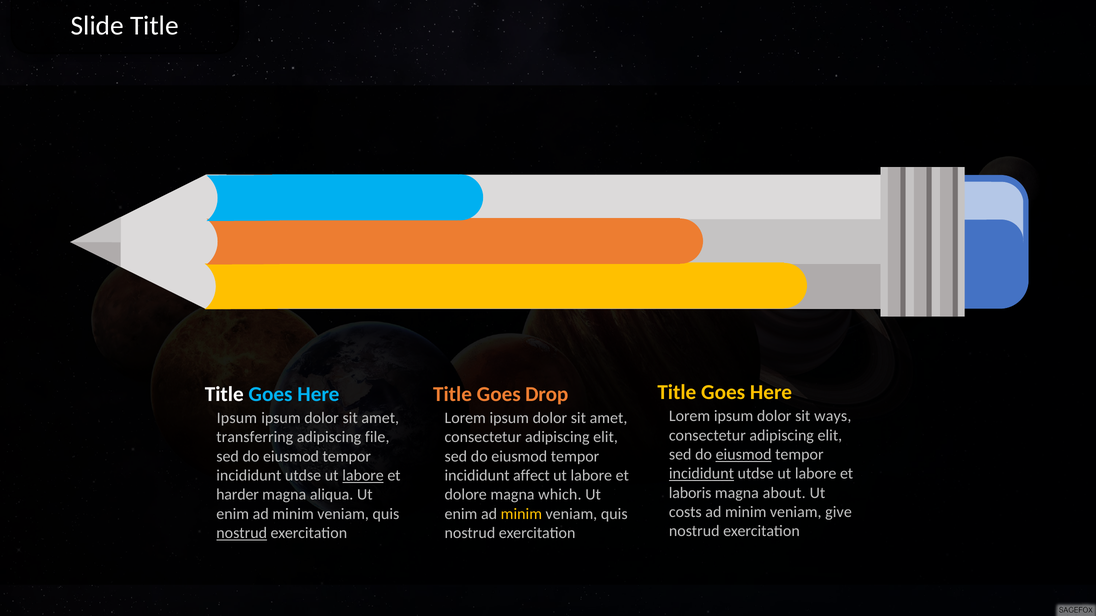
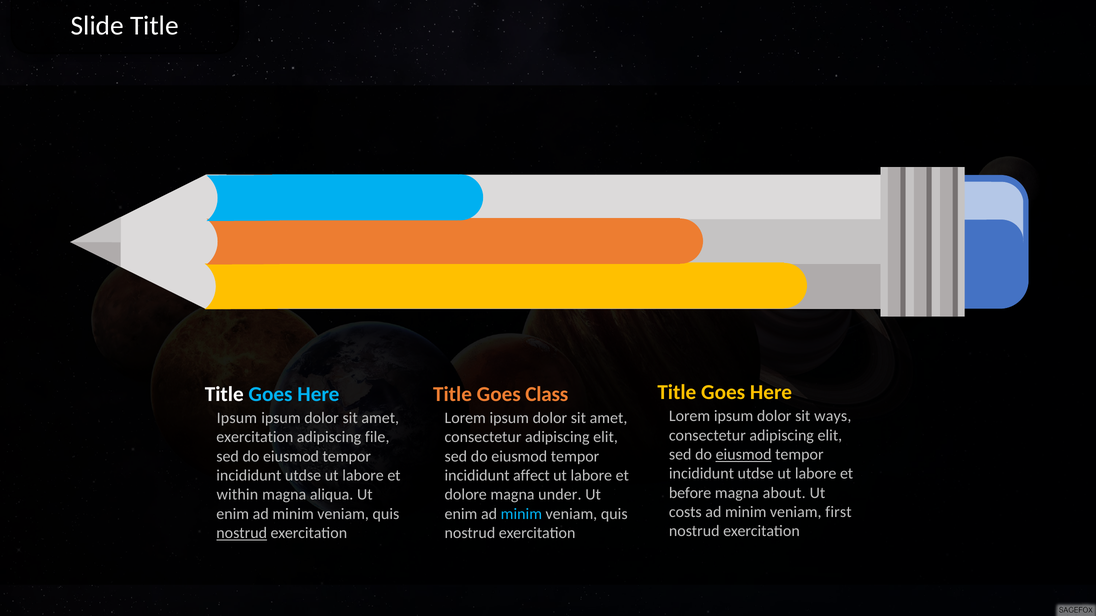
Drop: Drop -> Class (547, 395)
transferring: transferring -> exercitation (255, 437)
incididunt underline: present -> none (701, 474)
labore underline: present -> none (363, 476)
laboris: laboris -> before (690, 493)
harder: harder -> within (237, 495)
which: which -> under (560, 495)
give: give -> first (839, 512)
minim colour: yellow -> light blue (521, 514)
